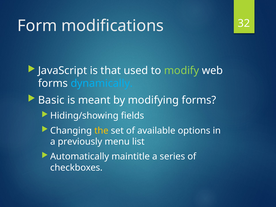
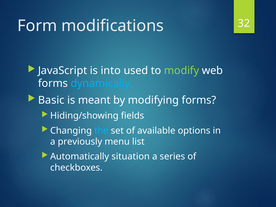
that: that -> into (111, 71)
the colour: yellow -> light blue (101, 131)
maintitle: maintitle -> situation (131, 157)
